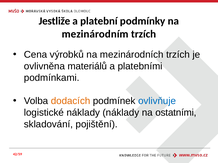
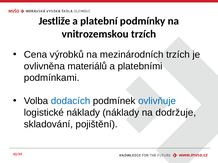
mezinárodním: mezinárodním -> vnitrozemskou (95, 34)
dodacích colour: orange -> blue (71, 101)
ostatními: ostatními -> dodržuje (176, 113)
